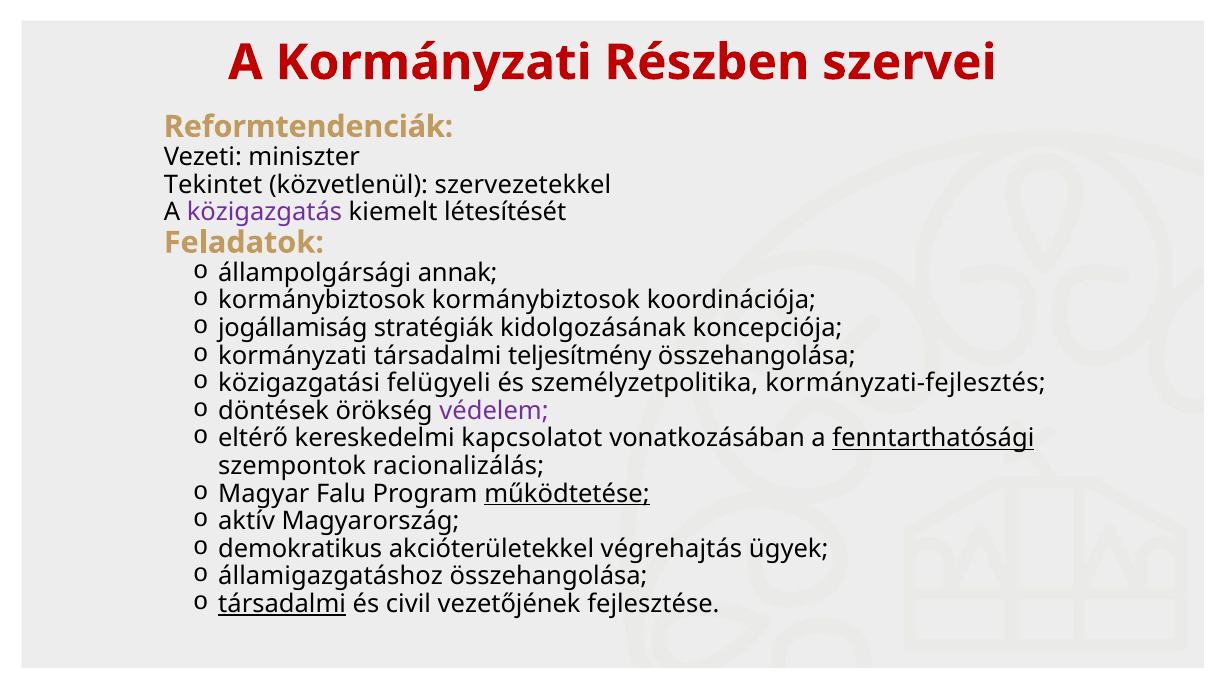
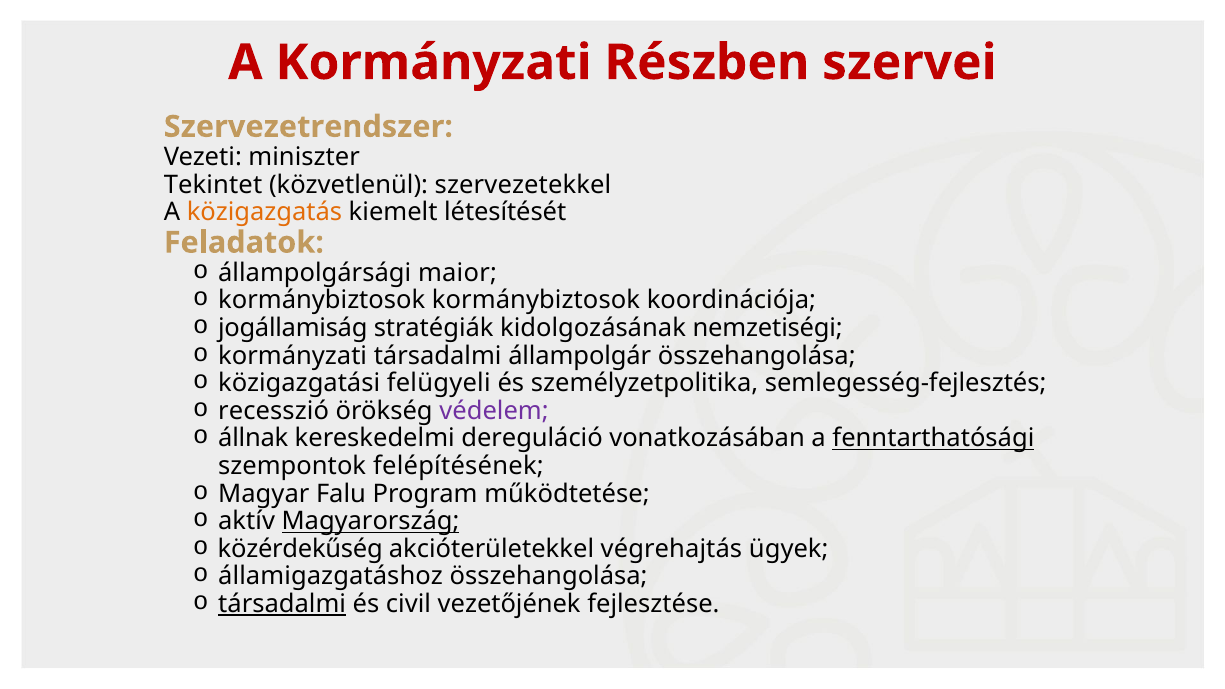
Reformtendenciák: Reformtendenciák -> Szervezetrendszer (308, 127)
közigazgatás colour: purple -> orange (264, 212)
annak: annak -> maior (457, 273)
koncepciója: koncepciója -> nemzetiségi (768, 328)
teljesítmény: teljesítmény -> állampolgár (580, 356)
kormányzati-fejlesztés: kormányzati-fejlesztés -> semlegesség-fejlesztés (906, 383)
döntések: döntések -> recesszió (274, 411)
eltérő: eltérő -> állnak (253, 439)
kapcsolatot: kapcsolatot -> dereguláció (532, 439)
racionalizálás: racionalizálás -> felépítésének (458, 466)
működtetése underline: present -> none (567, 494)
Magyarország underline: none -> present (371, 521)
demokratikus: demokratikus -> közérdekűség (300, 549)
